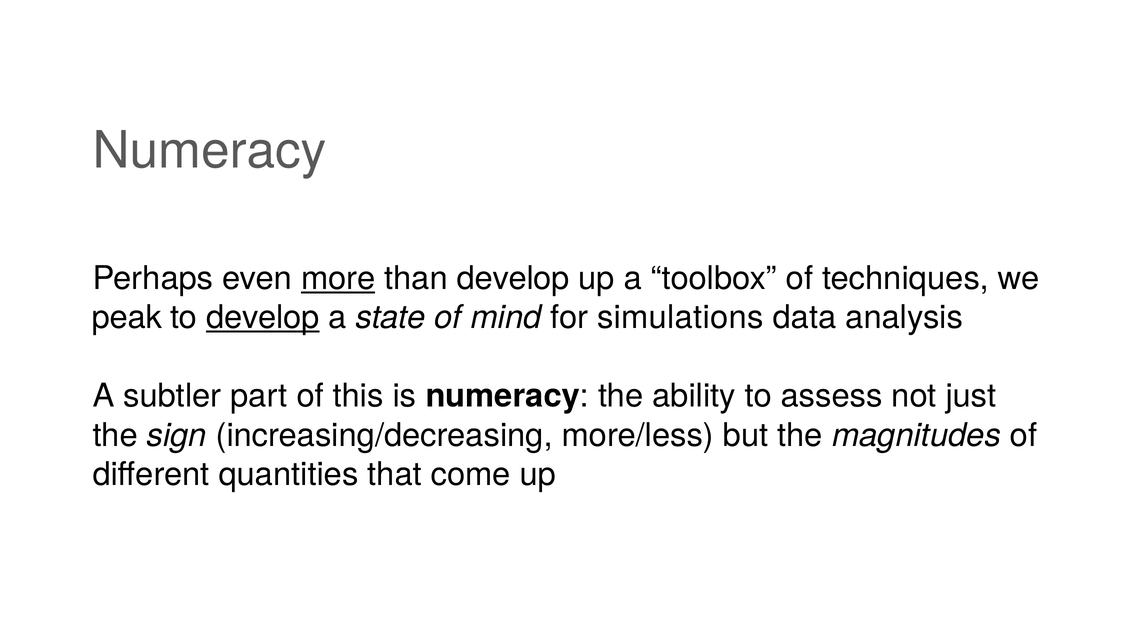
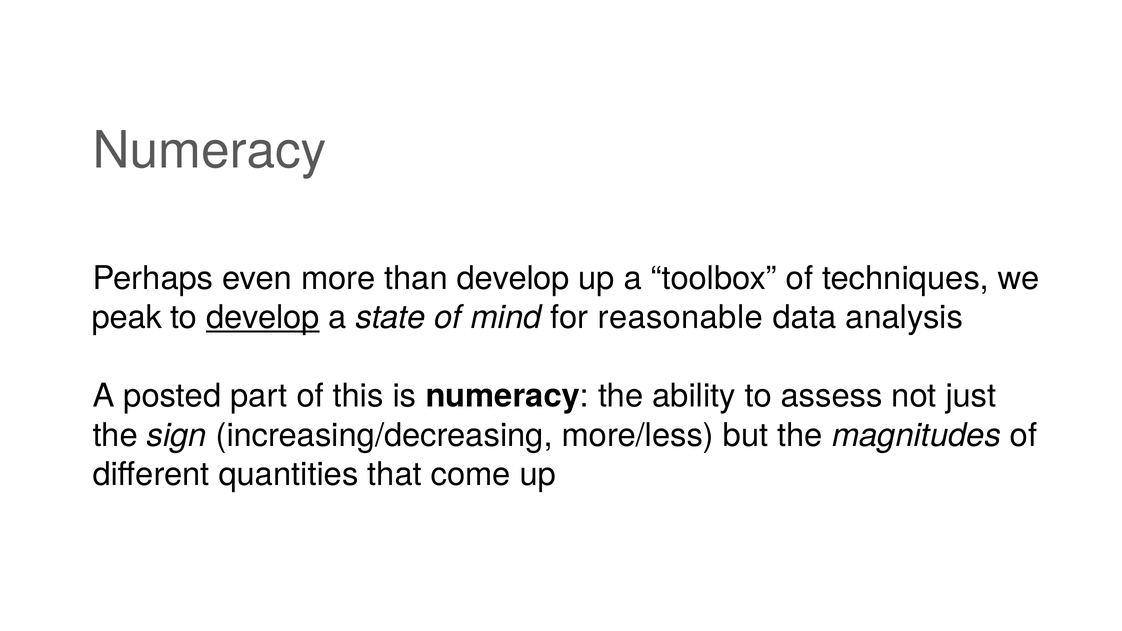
more underline: present -> none (338, 279)
simulations: simulations -> reasonable (680, 318)
subtler: subtler -> posted (172, 396)
